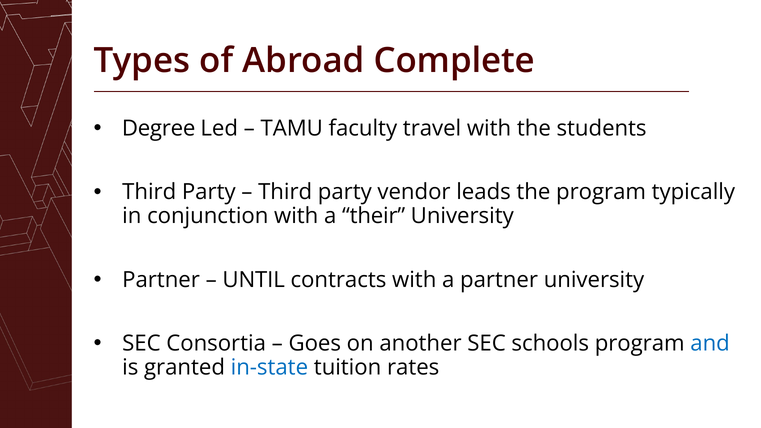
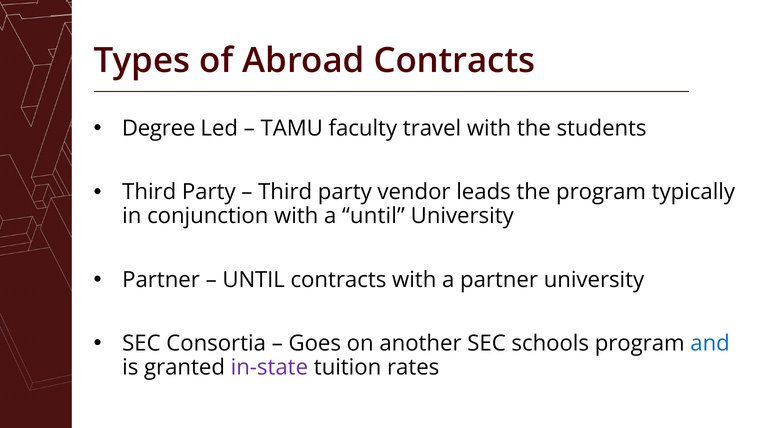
Abroad Complete: Complete -> Contracts (454, 61)
a their: their -> until (373, 216)
in-state colour: blue -> purple (269, 367)
